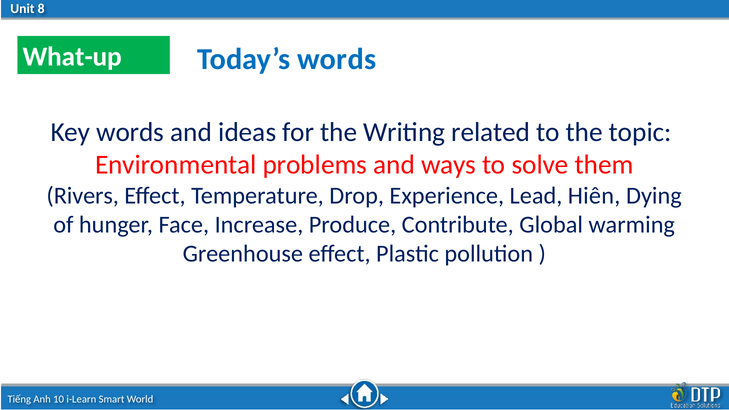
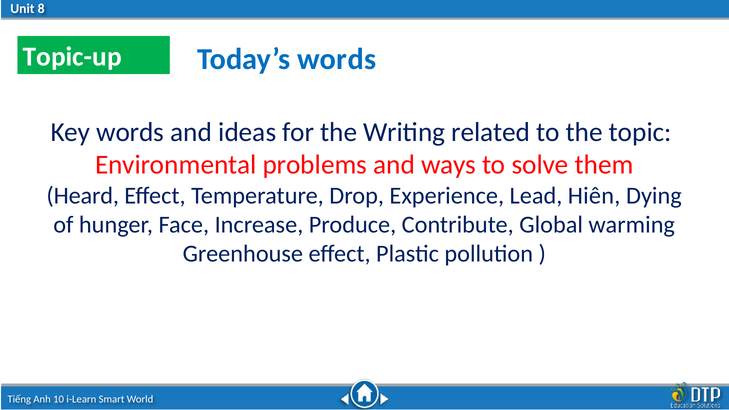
What-up: What-up -> Topic-up (72, 57)
Rivers: Rivers -> Heard (83, 196)
